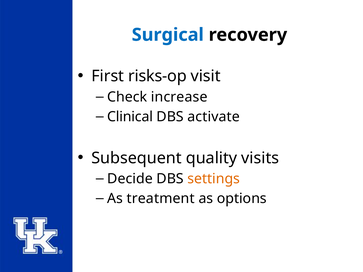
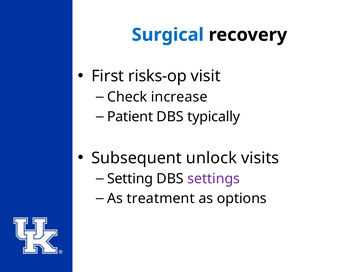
Clinical: Clinical -> Patient (130, 117)
activate: activate -> typically (214, 117)
quality: quality -> unlock (211, 158)
Decide: Decide -> Setting (130, 179)
settings colour: orange -> purple (214, 179)
